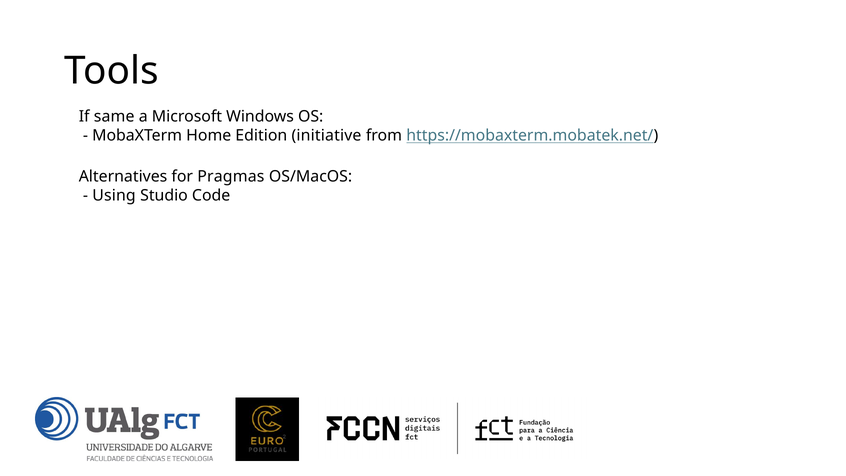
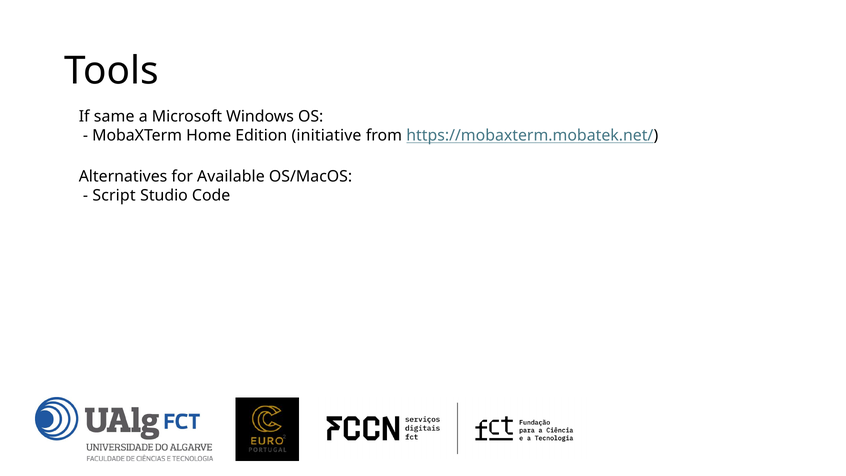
Pragmas: Pragmas -> Available (231, 176)
Using: Using -> Script (114, 195)
